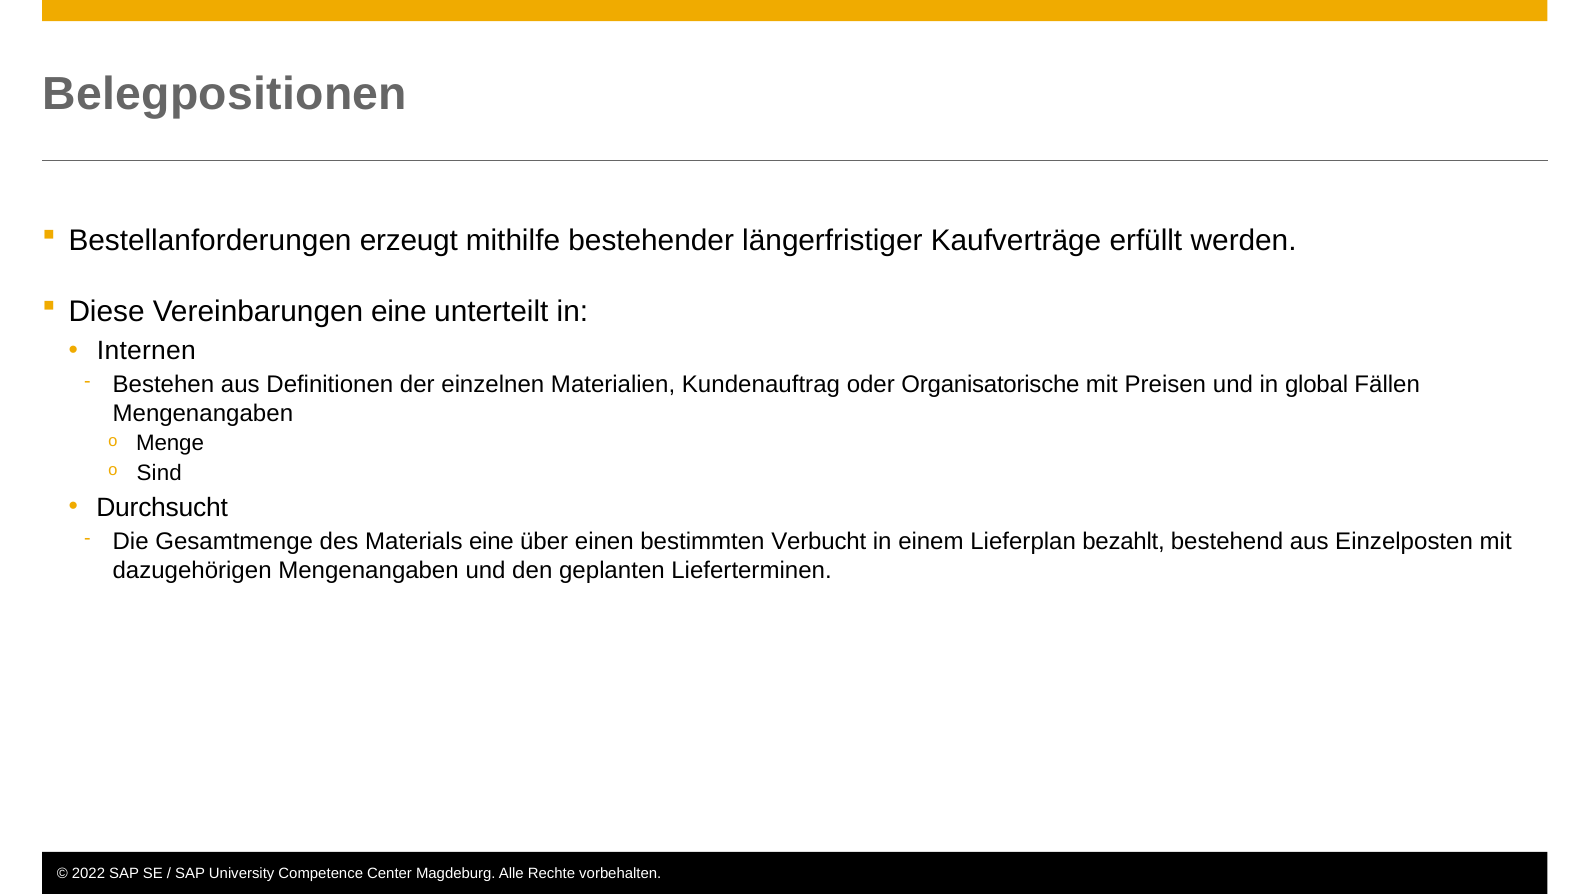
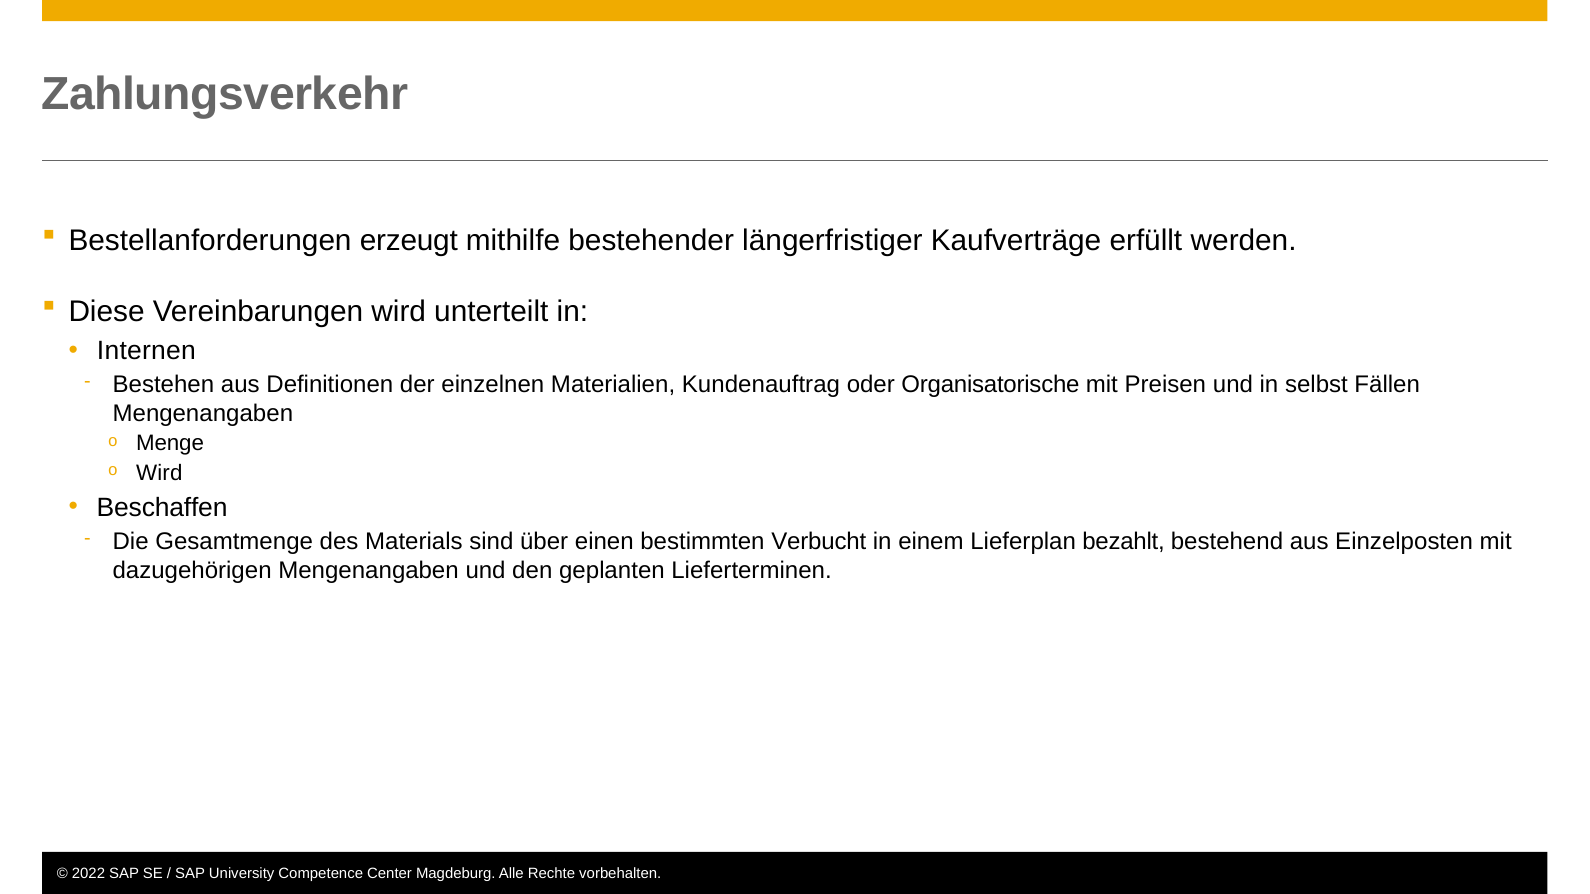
Belegpositionen: Belegpositionen -> Zahlungsverkehr (225, 95)
Vereinbarungen eine: eine -> wird (399, 312)
global: global -> selbst (1316, 385)
Sind: Sind -> Wird (159, 473)
Durchsucht: Durchsucht -> Beschaffen (162, 508)
Materials eine: eine -> sind (491, 542)
